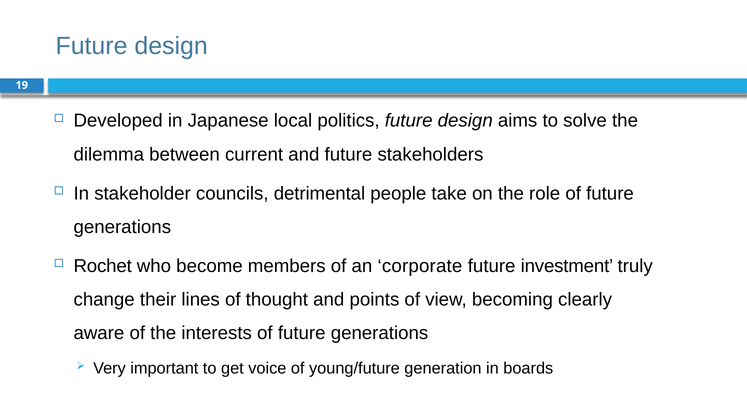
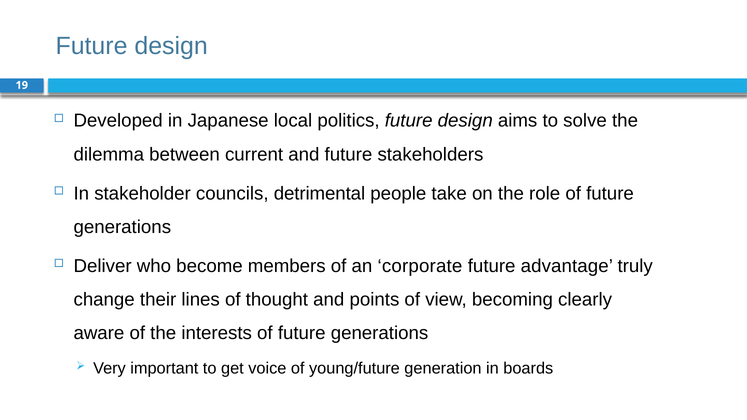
Rochet: Rochet -> Deliver (103, 266)
investment: investment -> advantage (567, 266)
